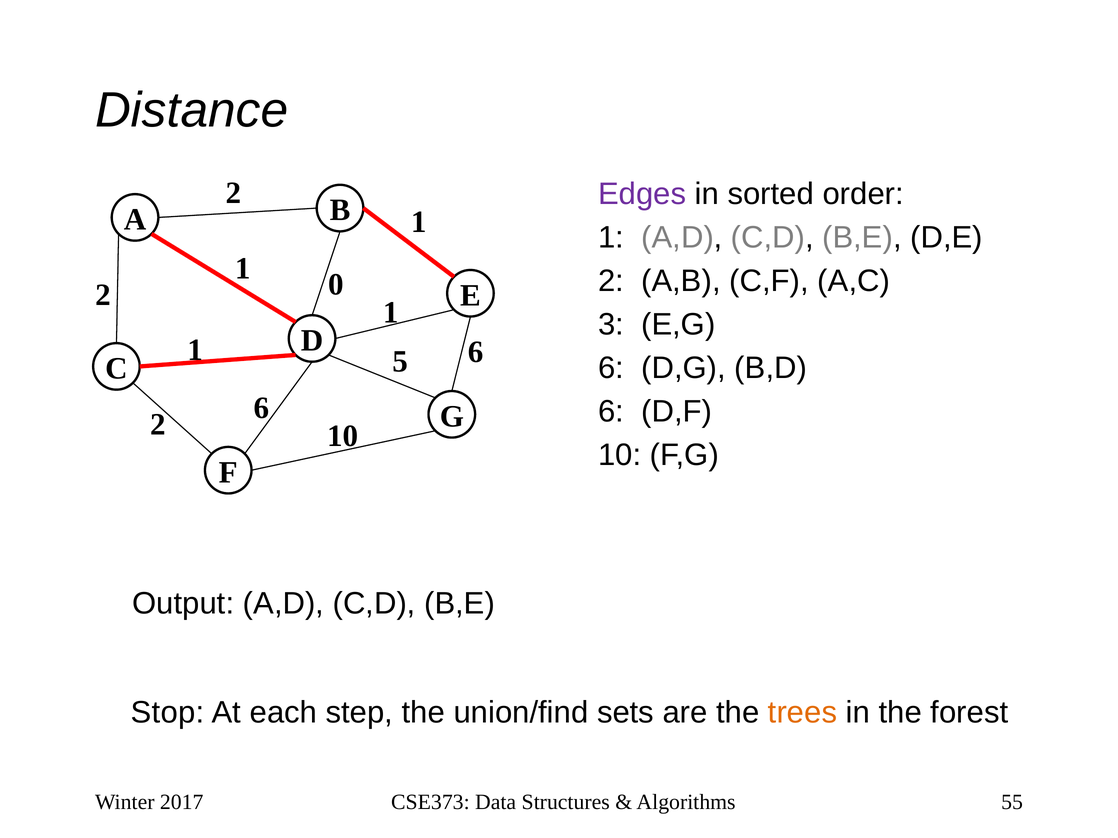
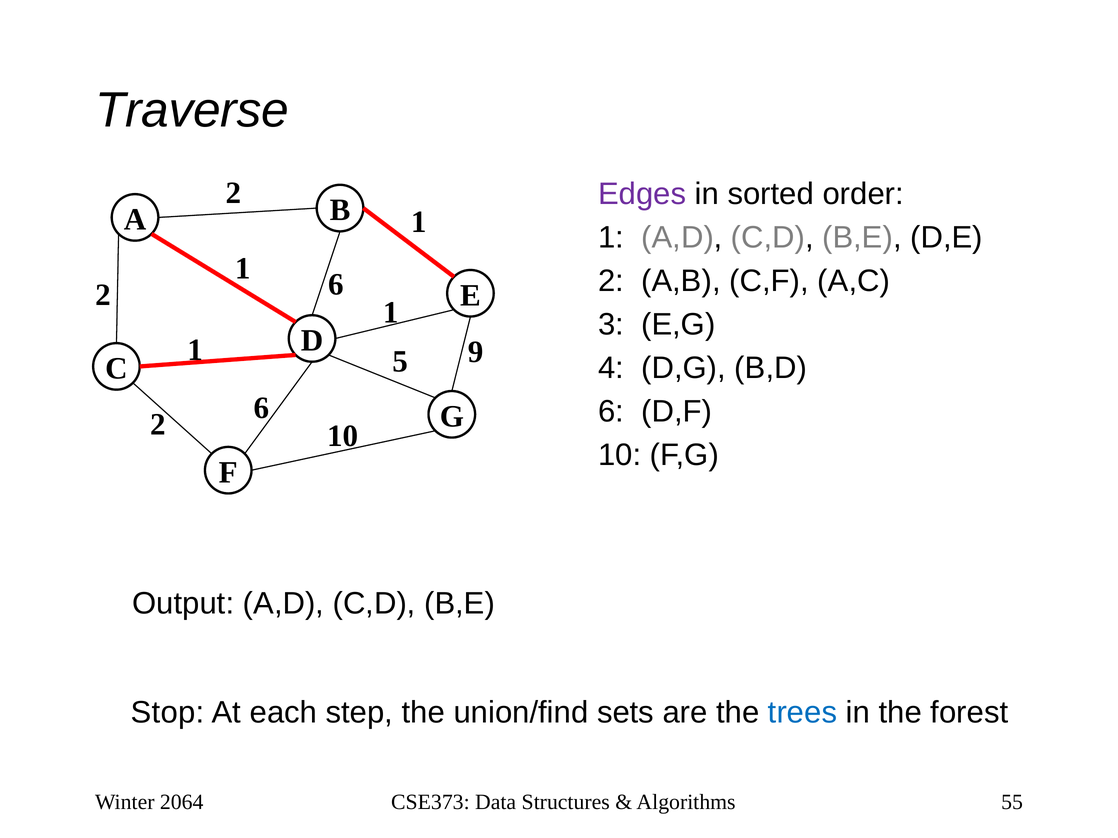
Distance: Distance -> Traverse (192, 111)
0: 0 -> 6 (336, 285)
5 6: 6 -> 9 (476, 352)
6: 6 -> 4 (611, 368)
trees colour: orange -> blue (803, 713)
2017: 2017 -> 2064 (182, 803)
